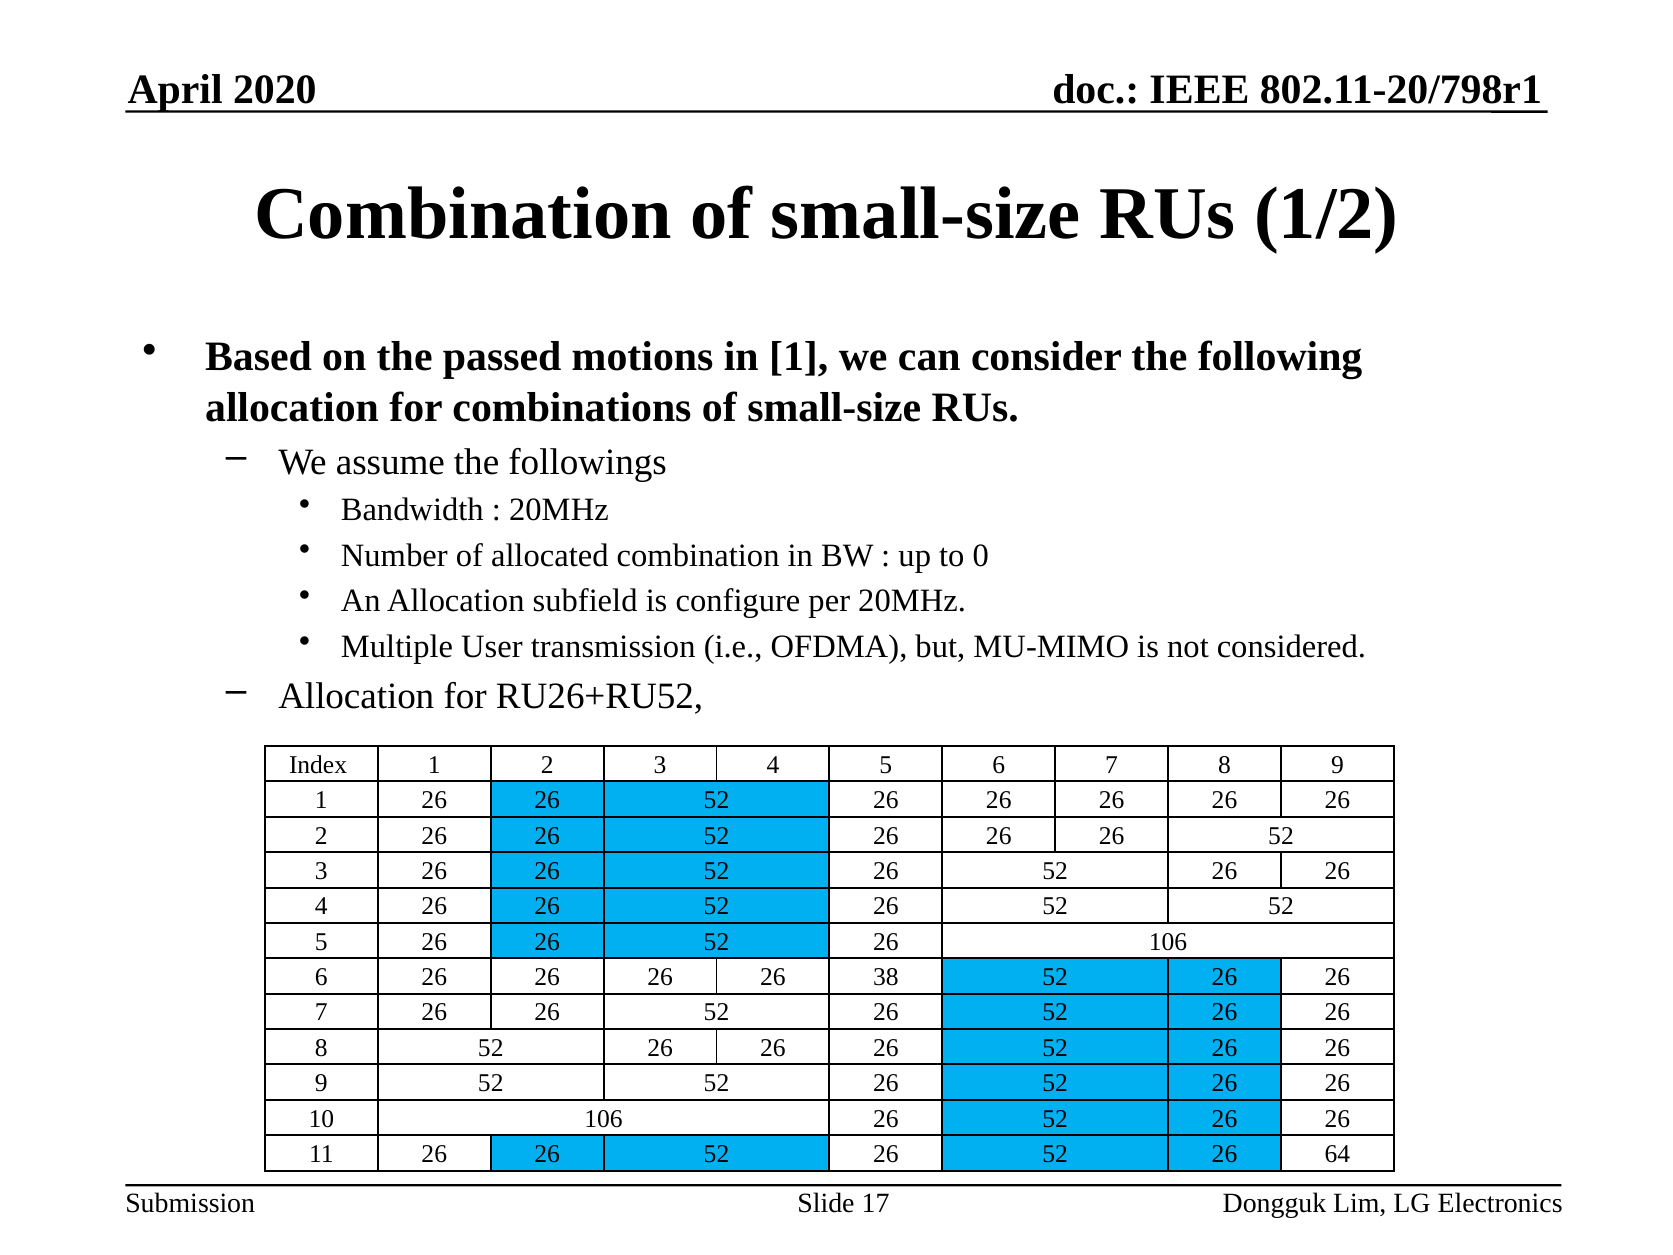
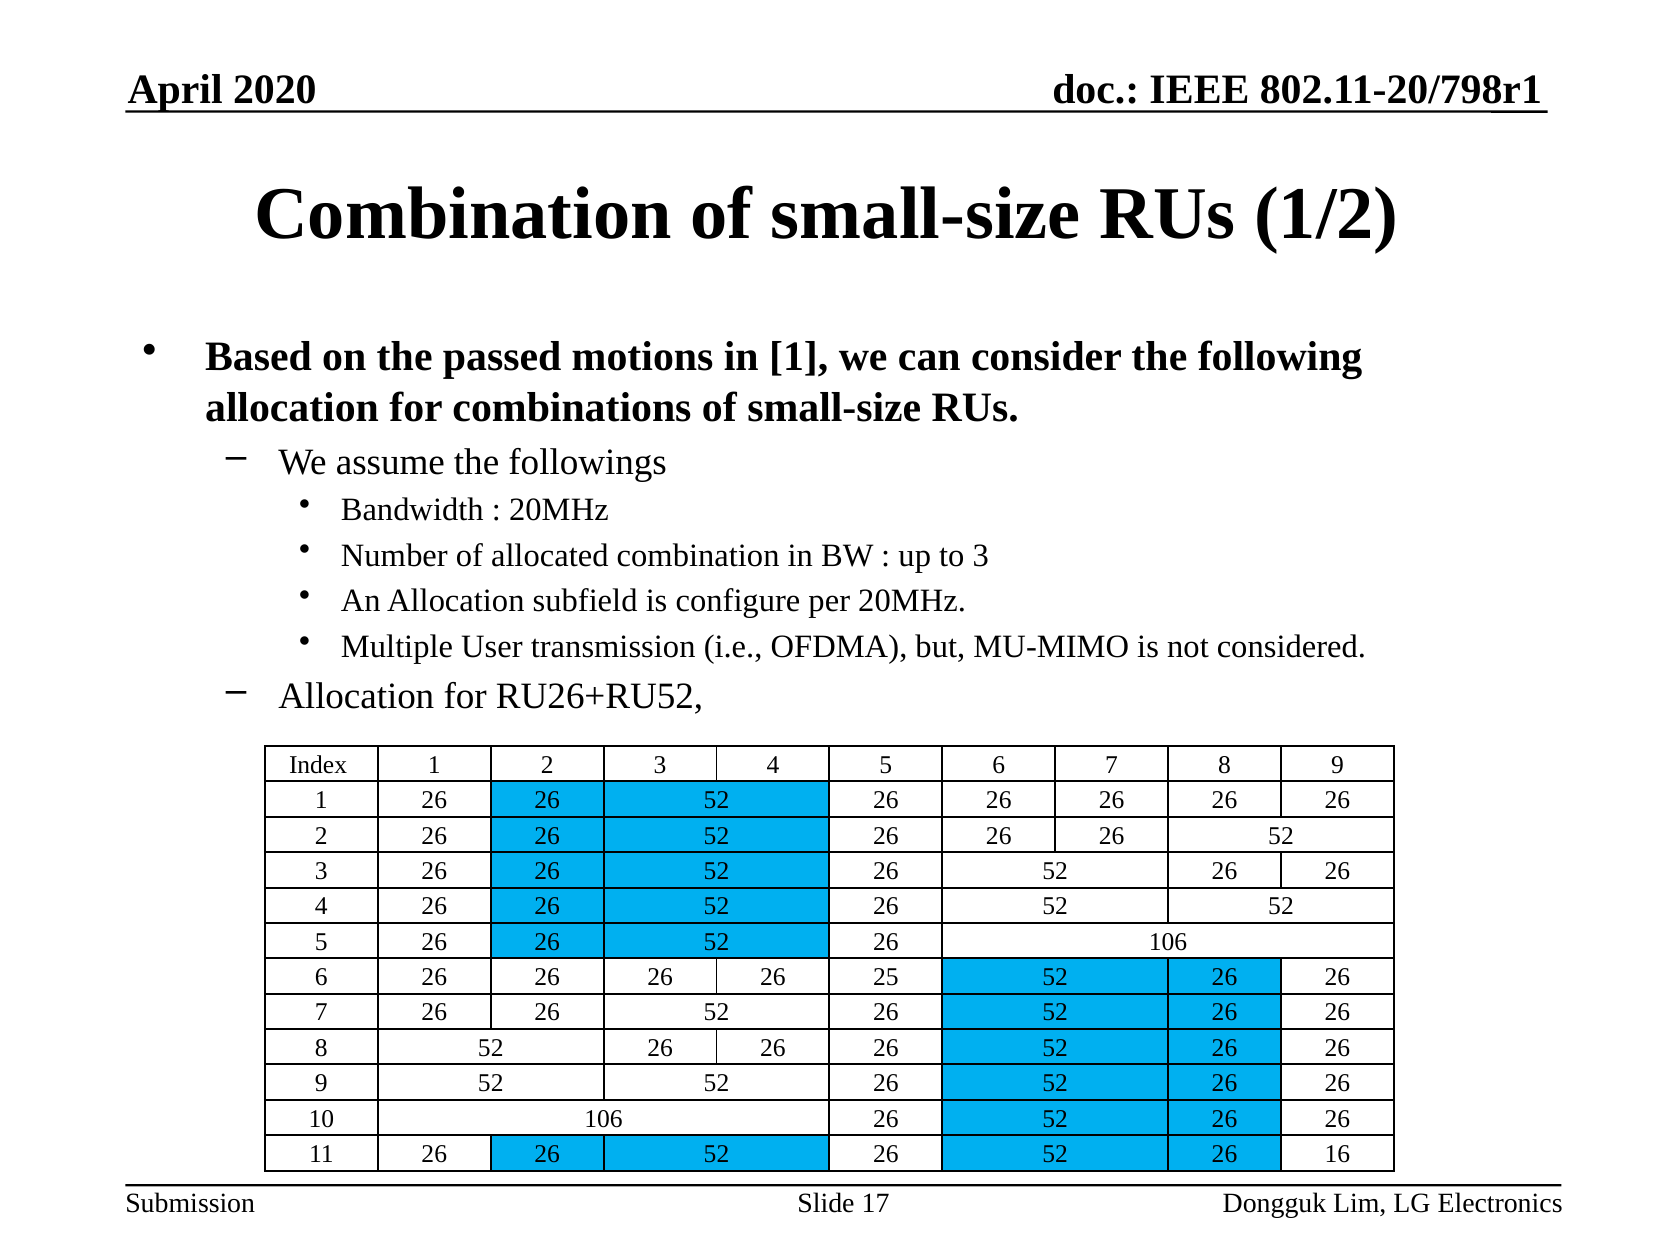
to 0: 0 -> 3 (981, 555)
38: 38 -> 25 (886, 977)
64: 64 -> 16 (1337, 1154)
